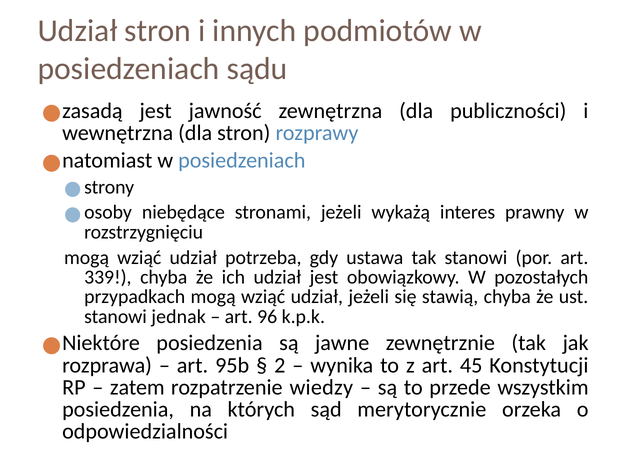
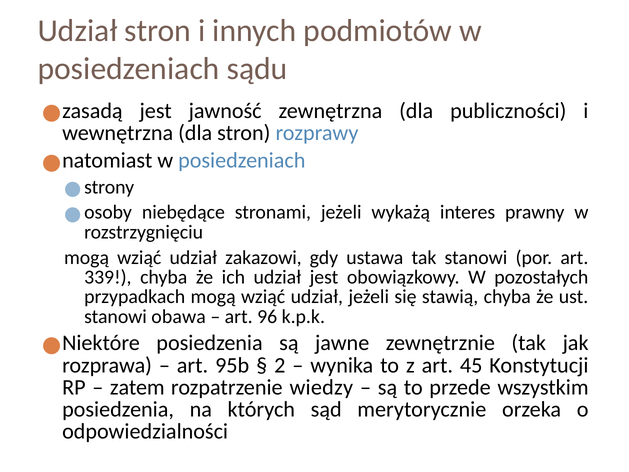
potrzeba: potrzeba -> zakazowi (263, 257)
jednak: jednak -> obawa (179, 316)
